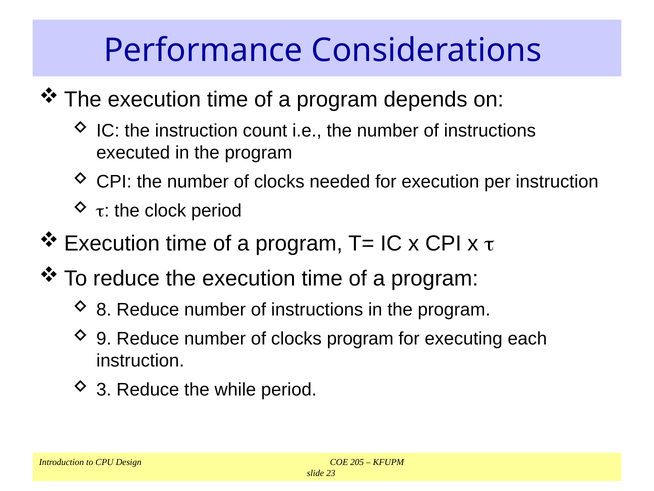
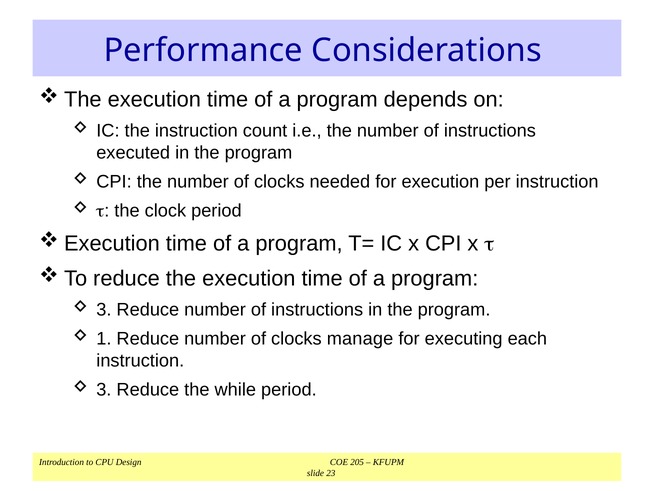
8: 8 -> 3 (104, 309)
9: 9 -> 1 (104, 338)
clocks program: program -> manage (360, 338)
